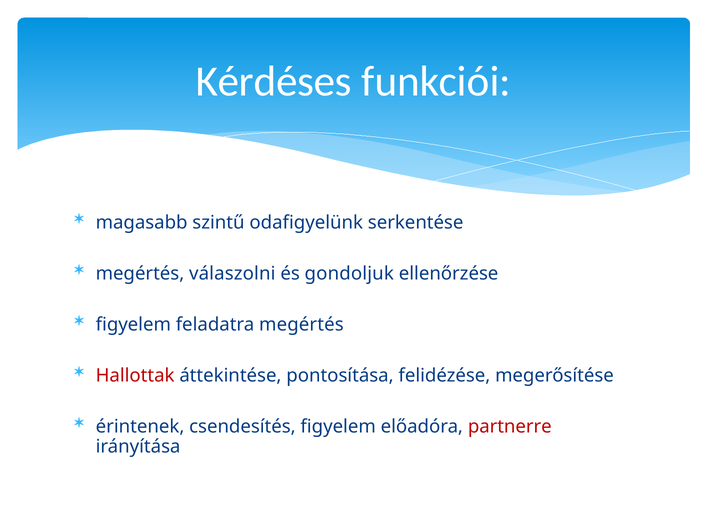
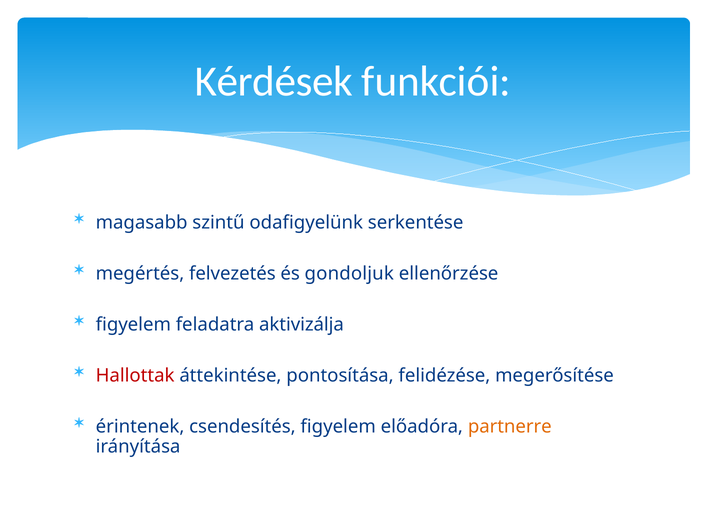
Kérdéses: Kérdéses -> Kérdések (274, 81)
válaszolni: válaszolni -> felvezetés (232, 274)
feladatra megértés: megértés -> aktivizálja (301, 325)
partnerre colour: red -> orange (510, 427)
